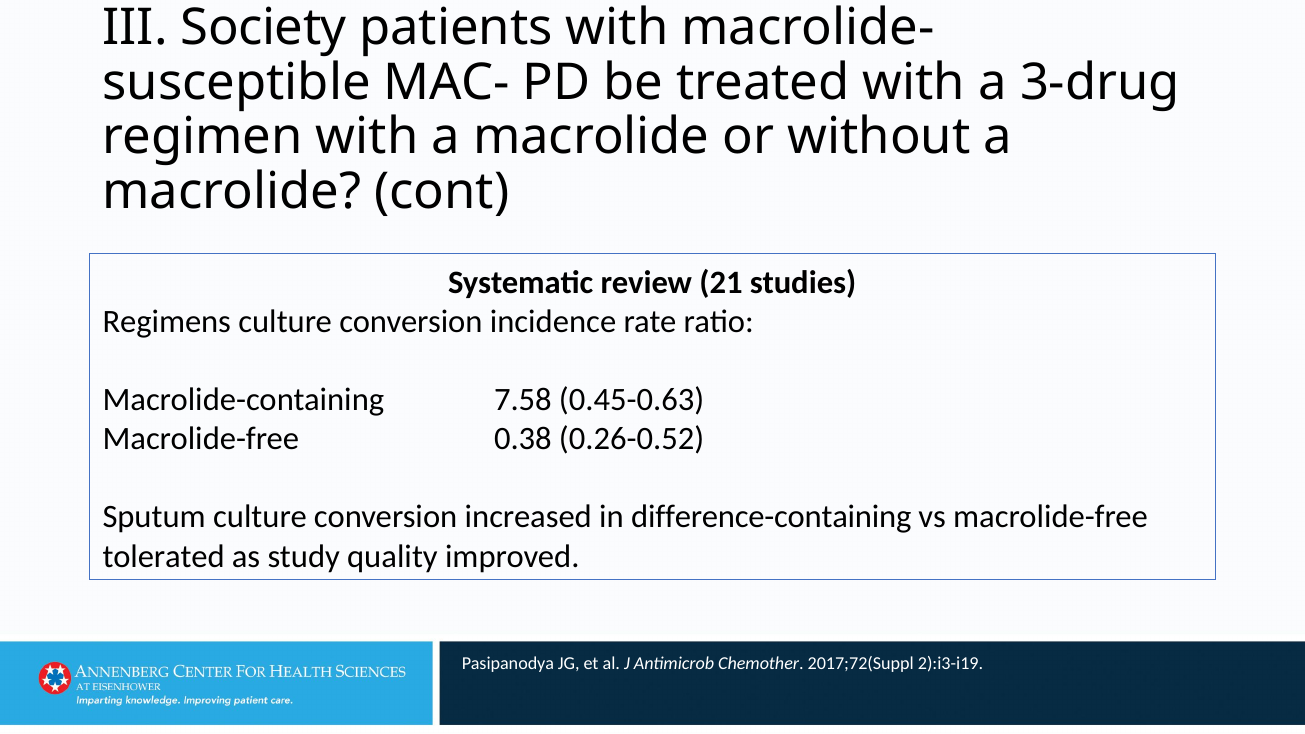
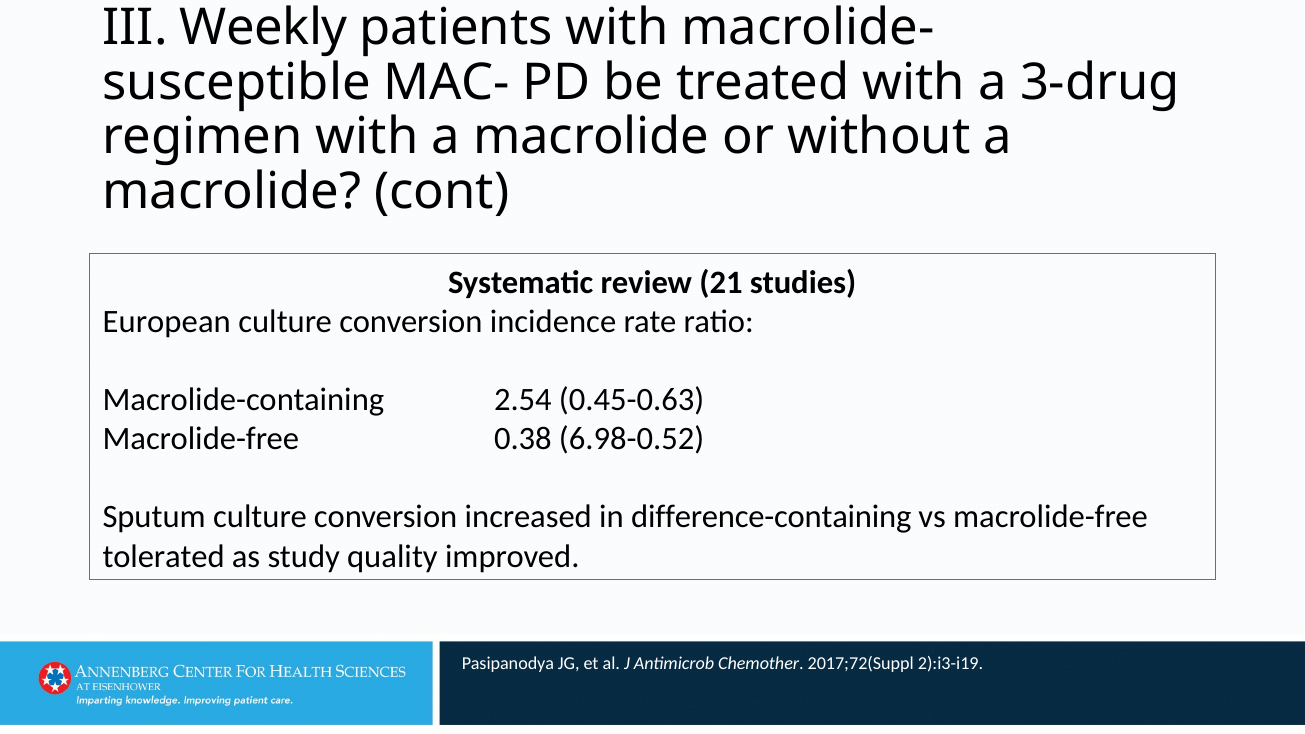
Society: Society -> Weekly (264, 27)
Regimens: Regimens -> European (167, 321)
7.58: 7.58 -> 2.54 (523, 400)
0.26-0.52: 0.26-0.52 -> 6.98-0.52 (632, 439)
